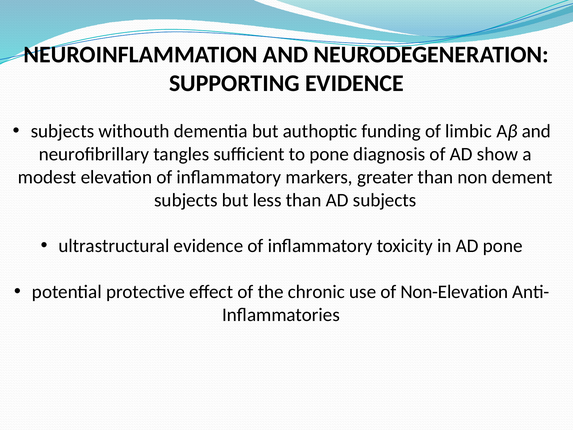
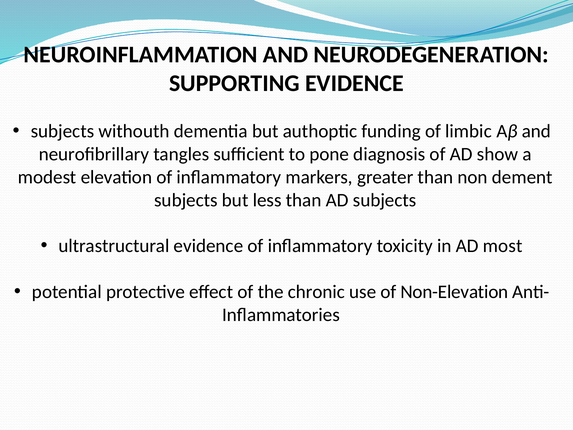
AD pone: pone -> most (503, 246)
